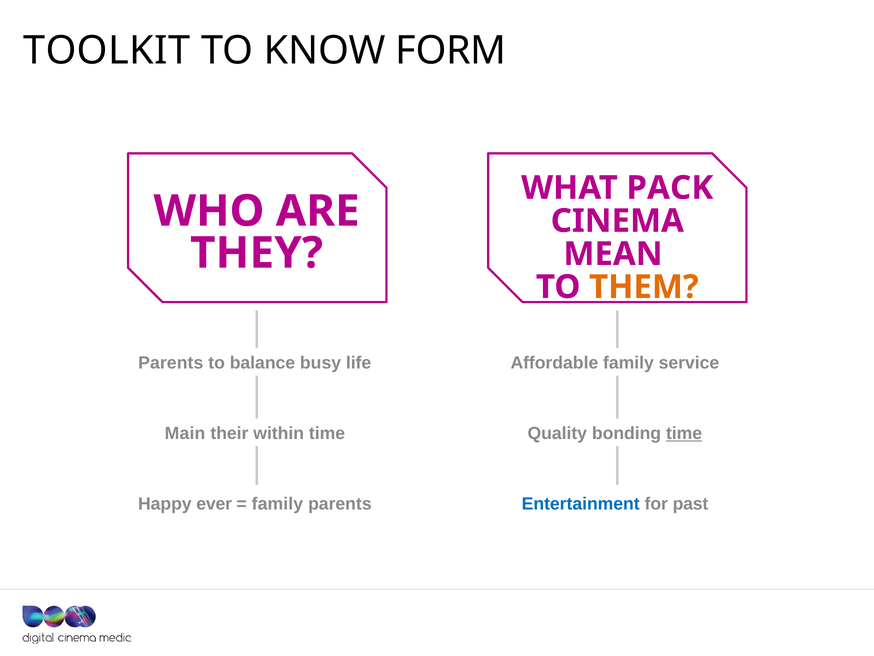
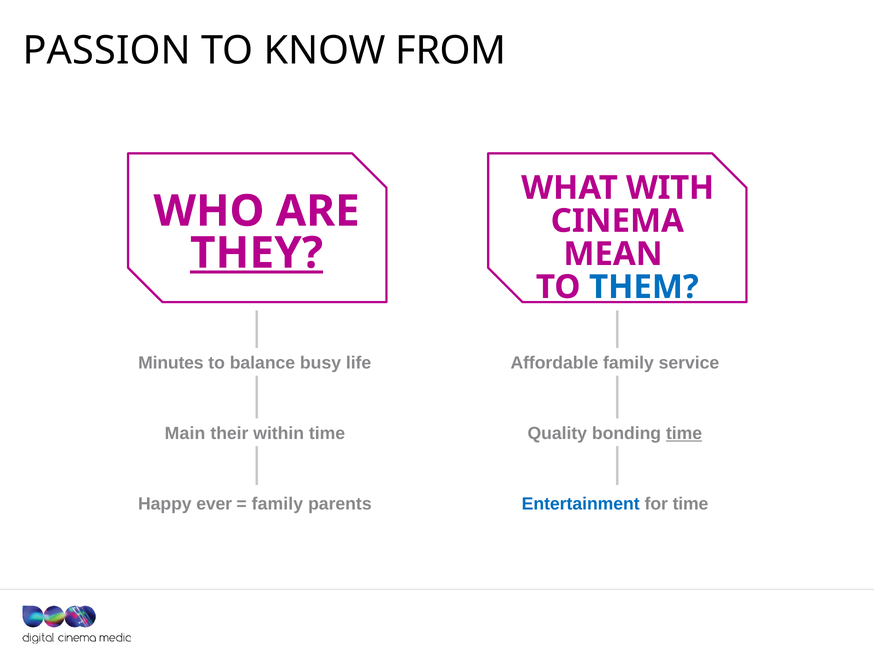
TOOLKIT: TOOLKIT -> PASSION (107, 50)
FORM: FORM -> FROM (451, 50)
PACK: PACK -> WITH (670, 188)
THEY underline: none -> present (257, 253)
THEM colour: orange -> blue (644, 287)
Parents: Parents -> Minutes (171, 363)
for past: past -> time (690, 504)
